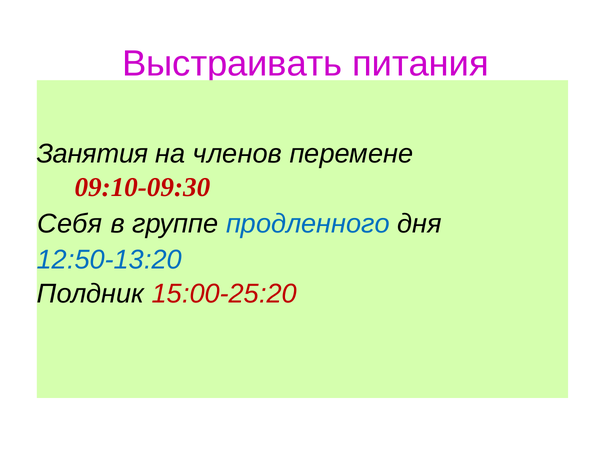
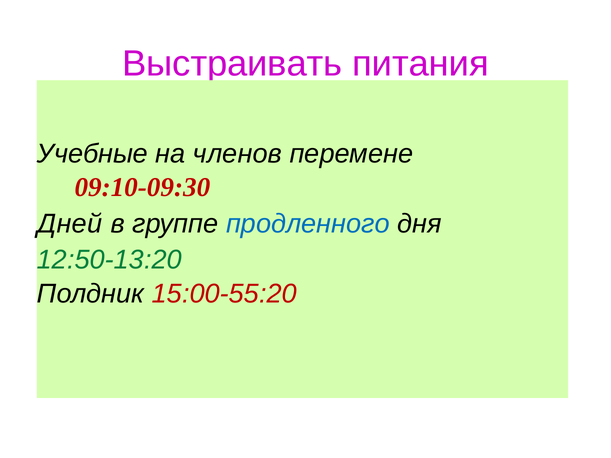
Занятия: Занятия -> Учебные (92, 154)
Себя: Себя -> Дней (70, 224)
12:50-13:20 colour: blue -> green (109, 260)
15:00-25:20: 15:00-25:20 -> 15:00-55:20 (224, 294)
